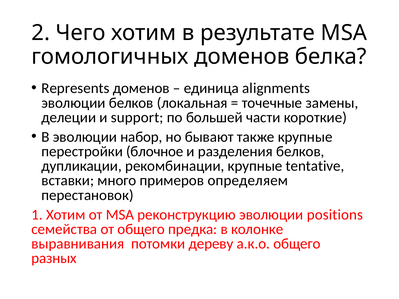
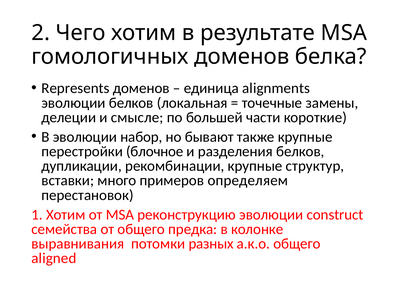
support: support -> смысле (137, 117)
tentative: tentative -> структур (315, 166)
positions: positions -> construct (335, 215)
дереву: дереву -> разных (211, 244)
разных: разных -> aligned (54, 258)
